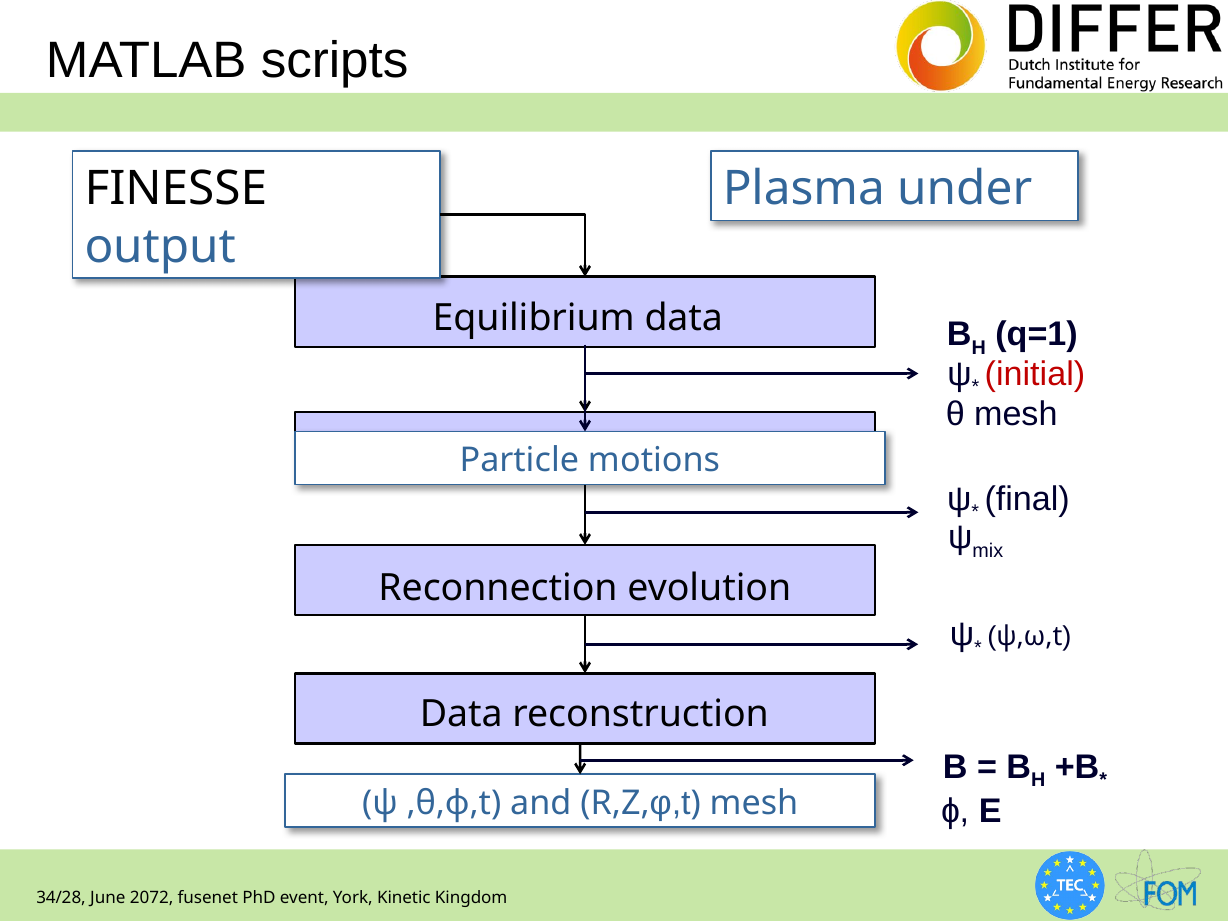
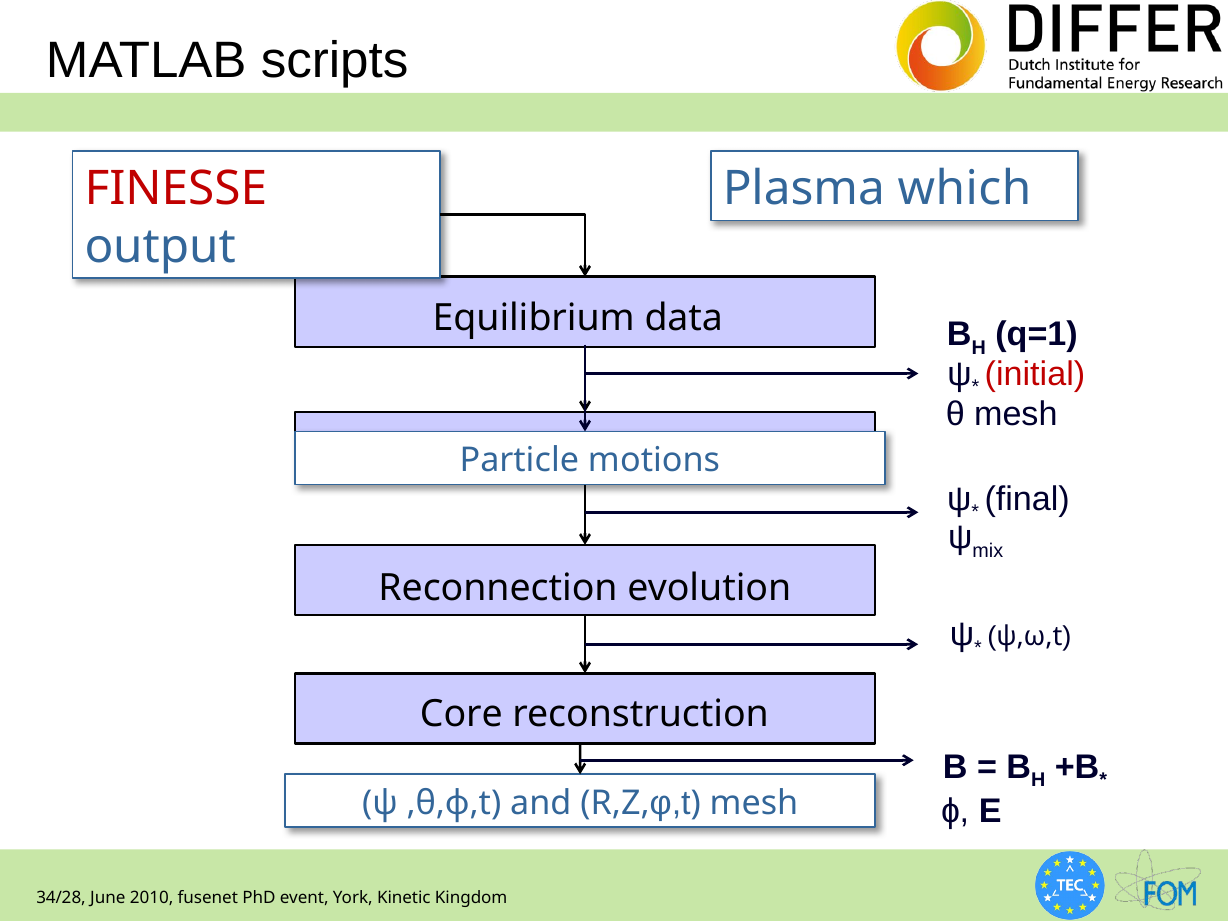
FINESSE colour: black -> red (176, 189)
under: under -> which (965, 189)
Data: Data -> Core (461, 714)
2072: 2072 -> 2010 (152, 898)
